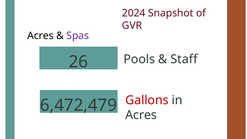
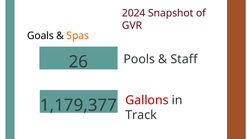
Acres: Acres -> Goals (40, 36)
Spas colour: purple -> orange (78, 36)
6,472,479: 6,472,479 -> 1,179,377 (78, 105)
Acres: Acres -> Track (141, 115)
